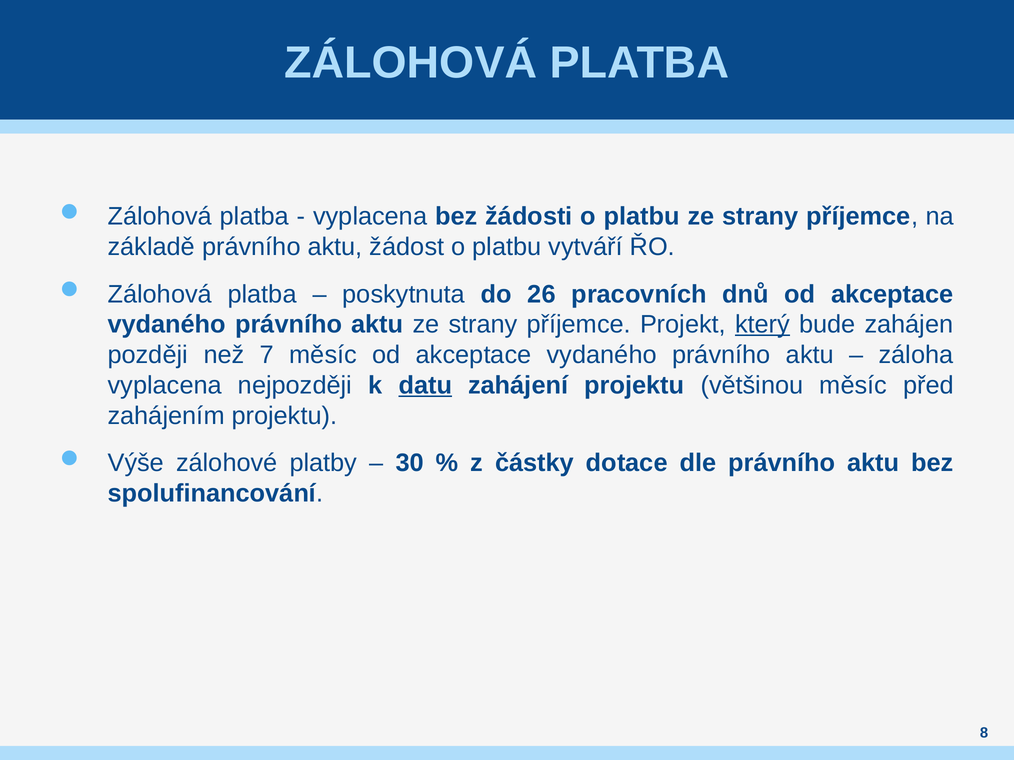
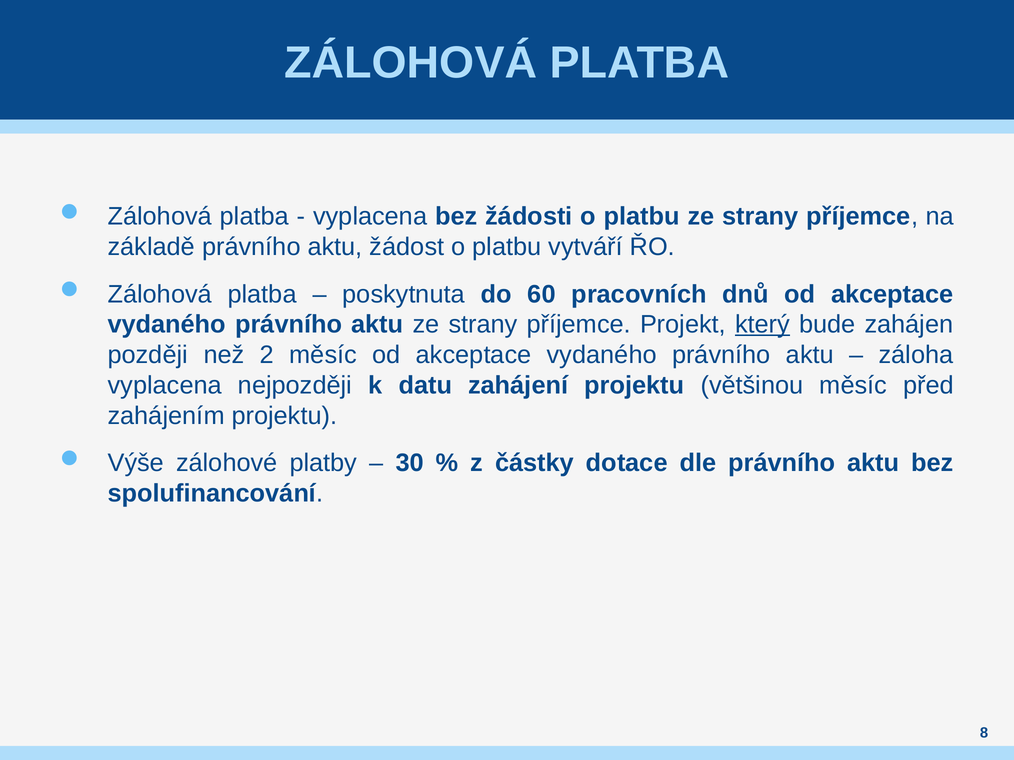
26: 26 -> 60 (542, 294)
7: 7 -> 2 (267, 355)
datu underline: present -> none (425, 386)
